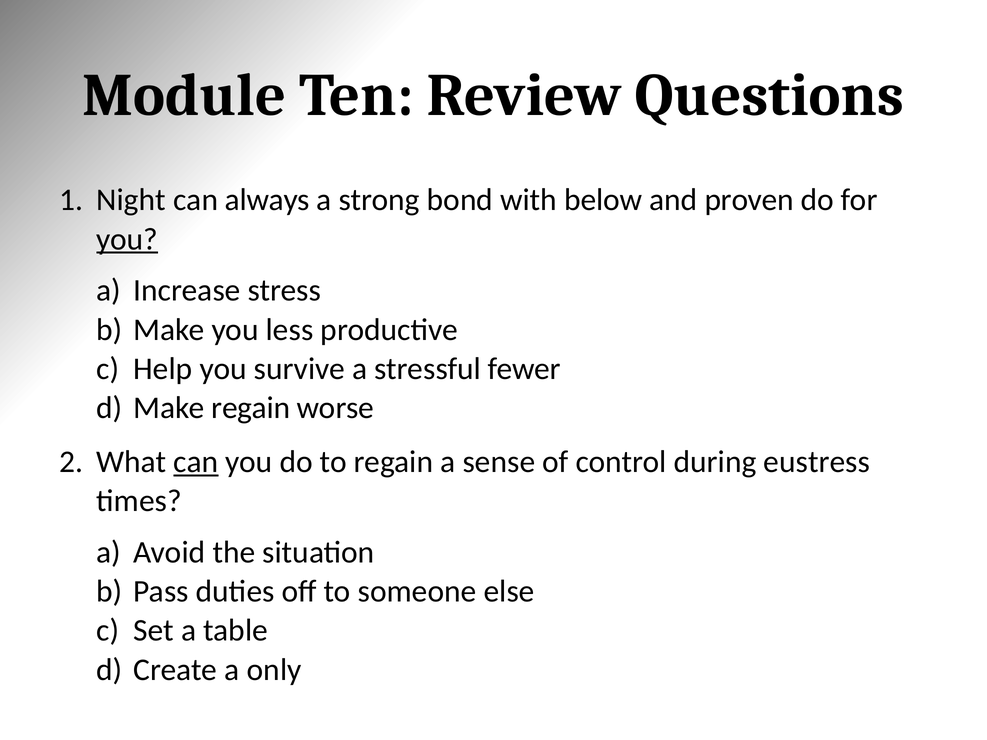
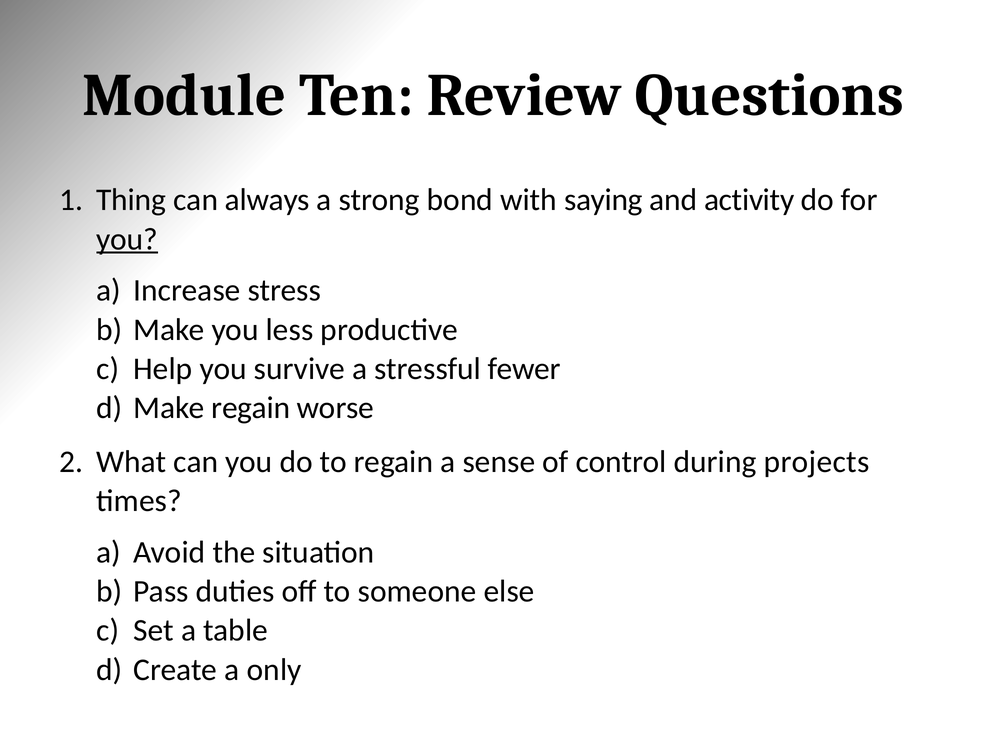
Night: Night -> Thing (131, 200)
below: below -> saying (603, 200)
proven: proven -> activity (749, 200)
can underline: present -> none (196, 462)
eustress: eustress -> projects (817, 462)
